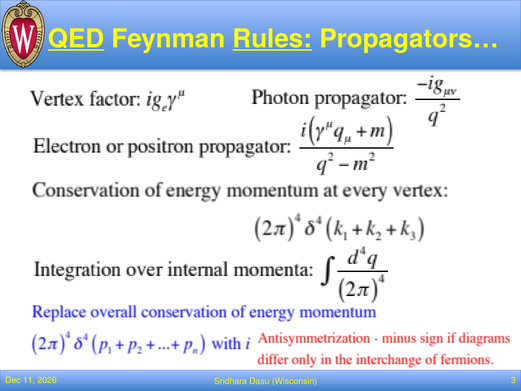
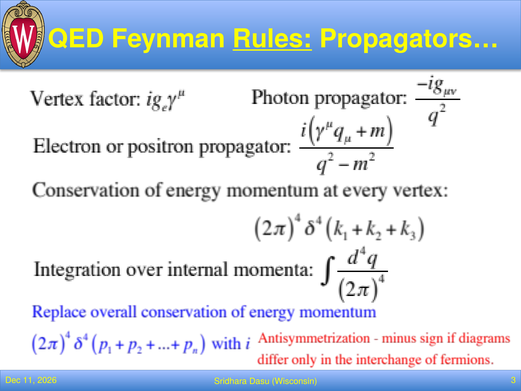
QED underline: present -> none (76, 39)
